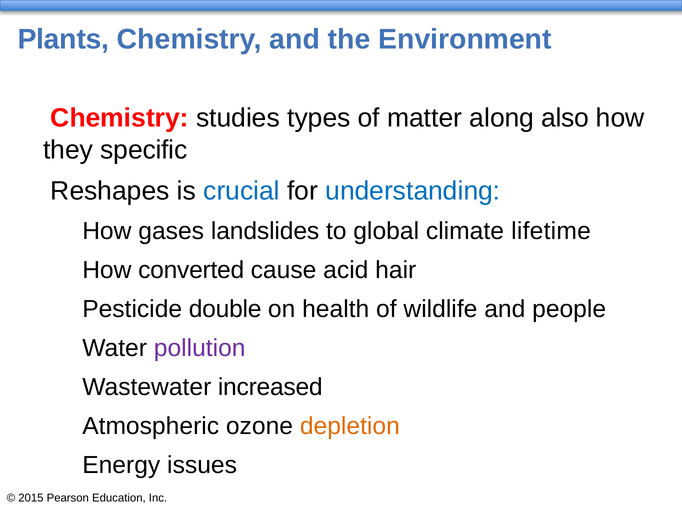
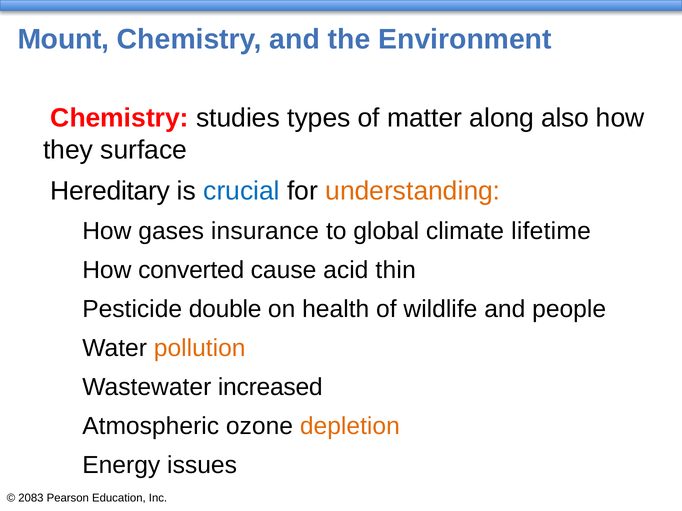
Plants: Plants -> Mount (63, 39)
specific: specific -> surface (144, 150)
Reshapes: Reshapes -> Hereditary (110, 191)
understanding colour: blue -> orange (413, 191)
landslides: landslides -> insurance (265, 231)
hair: hair -> thin (396, 270)
pollution colour: purple -> orange (200, 348)
2015: 2015 -> 2083 (31, 499)
